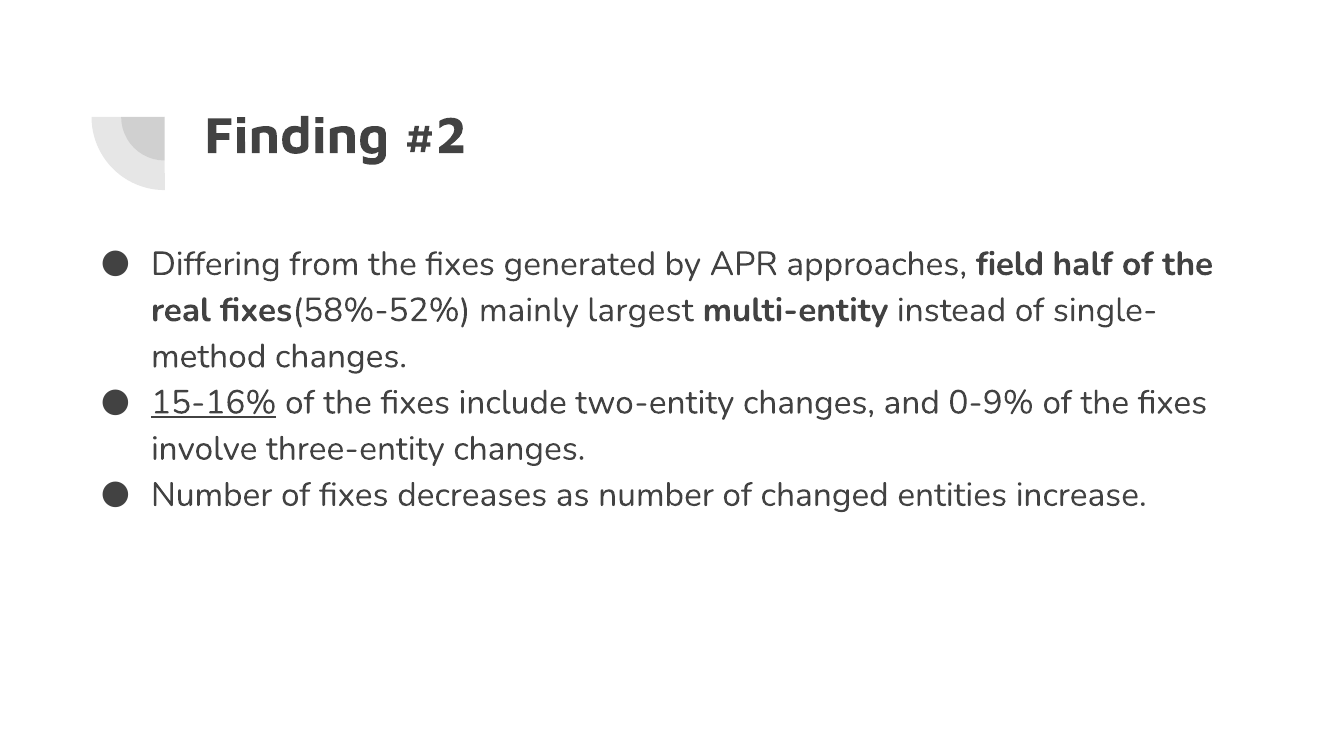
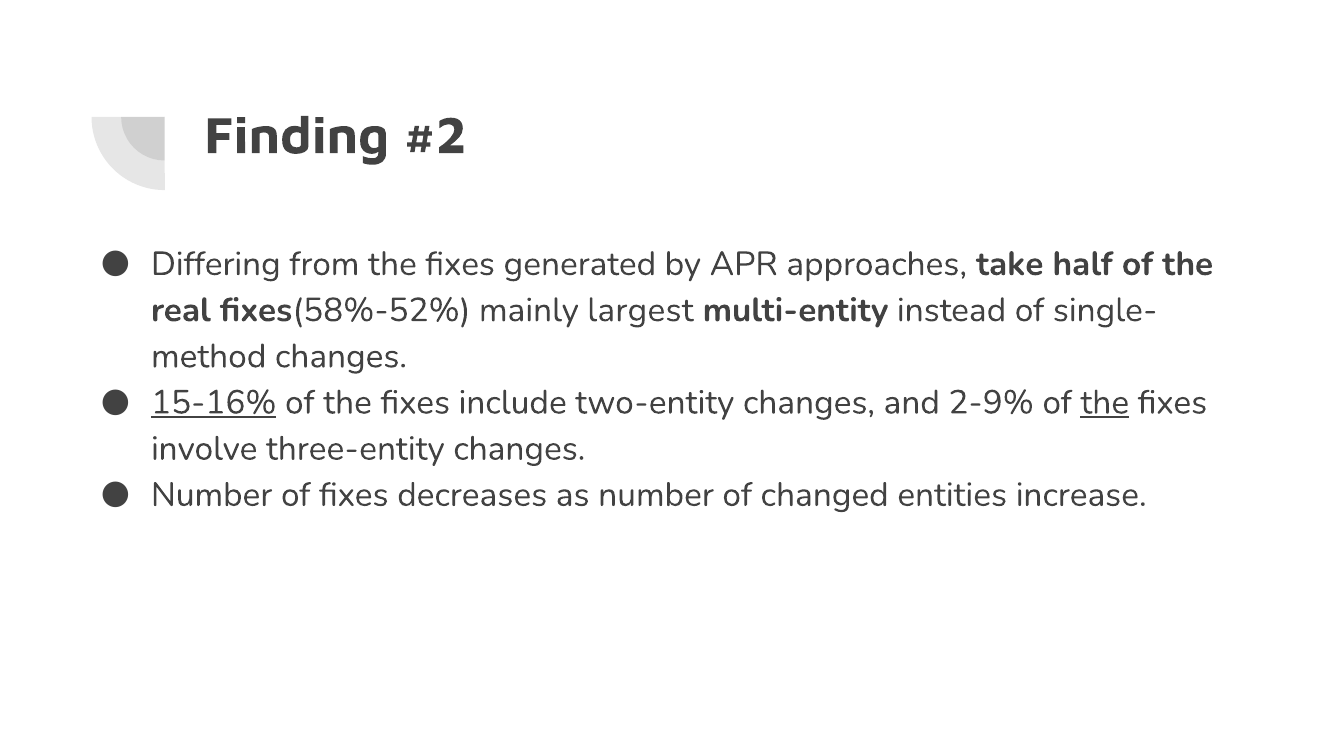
field: field -> take (1010, 264)
0-9%: 0-9% -> 2-9% (991, 402)
the underline: none -> present (1105, 402)
